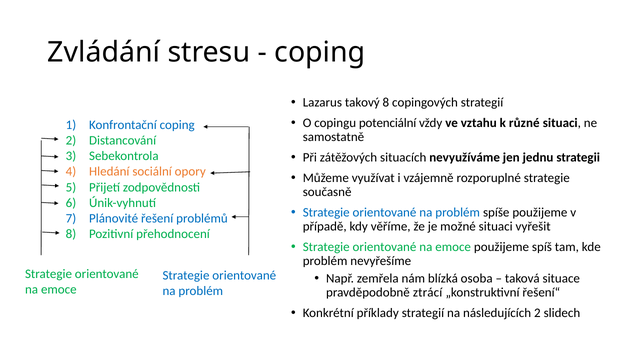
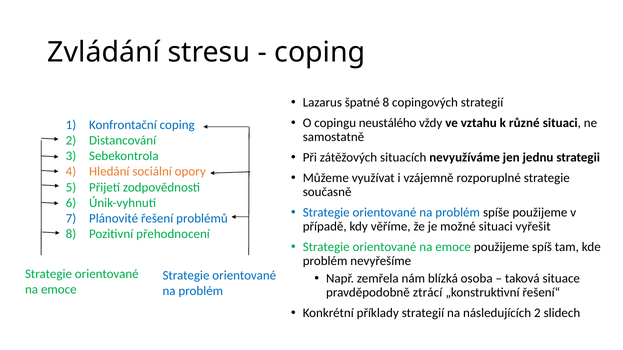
takový: takový -> špatné (362, 103)
potenciální: potenciální -> neustálého (388, 123)
